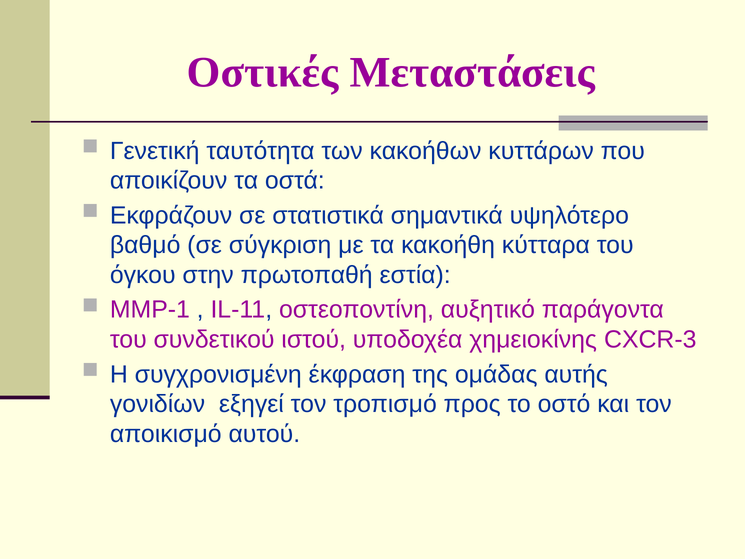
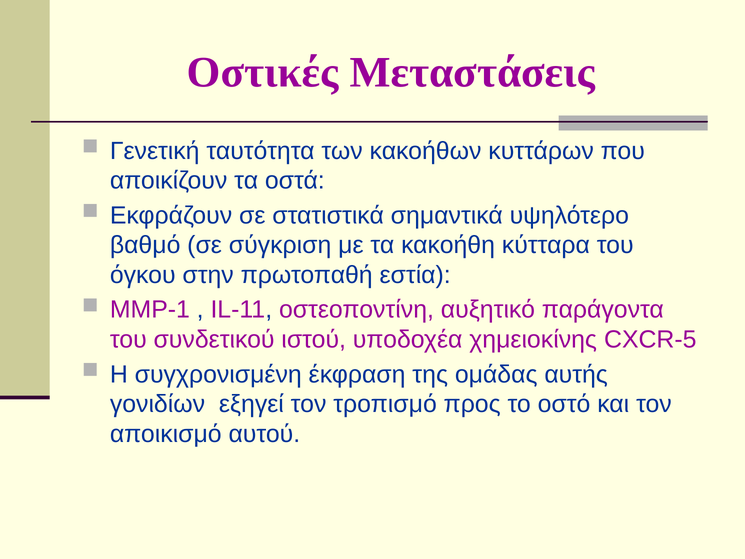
CXCR-3: CXCR-3 -> CXCR-5 (650, 339)
